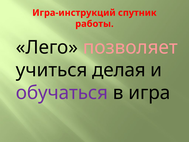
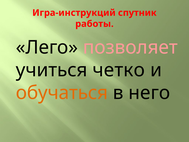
делая: делая -> четко (119, 70)
обучаться colour: purple -> orange (62, 93)
игра: игра -> него (149, 93)
